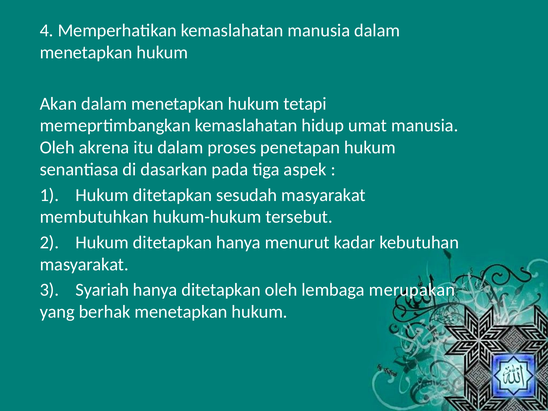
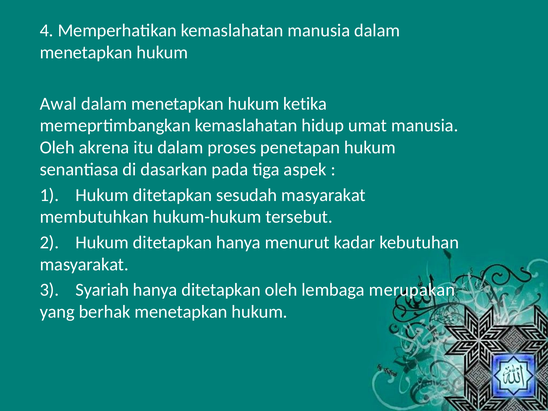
Akan: Akan -> Awal (58, 104)
tetapi: tetapi -> ketika (305, 104)
